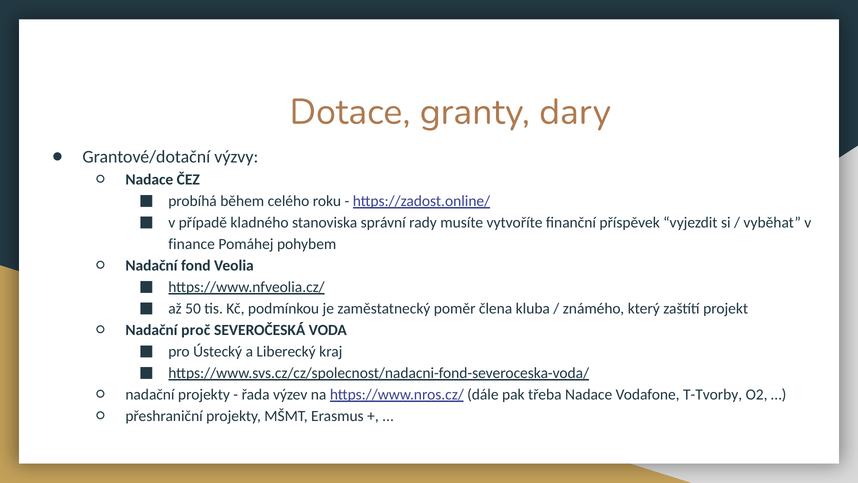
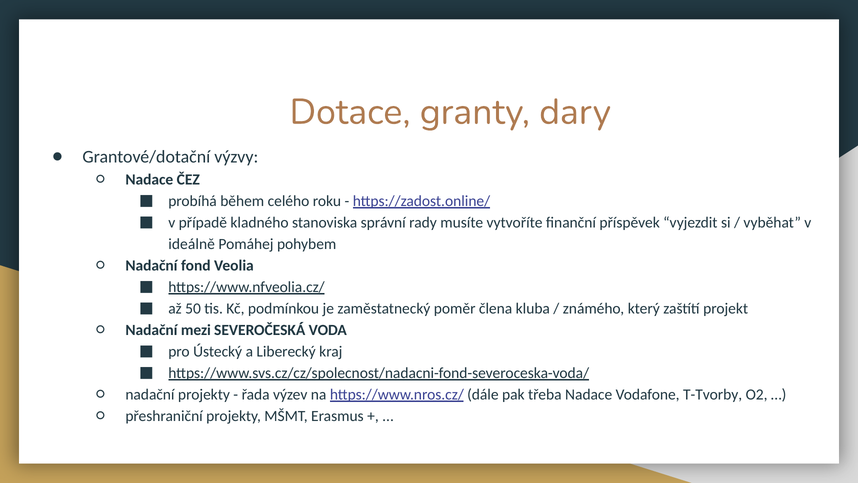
finance: finance -> ideálně (192, 244)
proč: proč -> mezi (196, 330)
